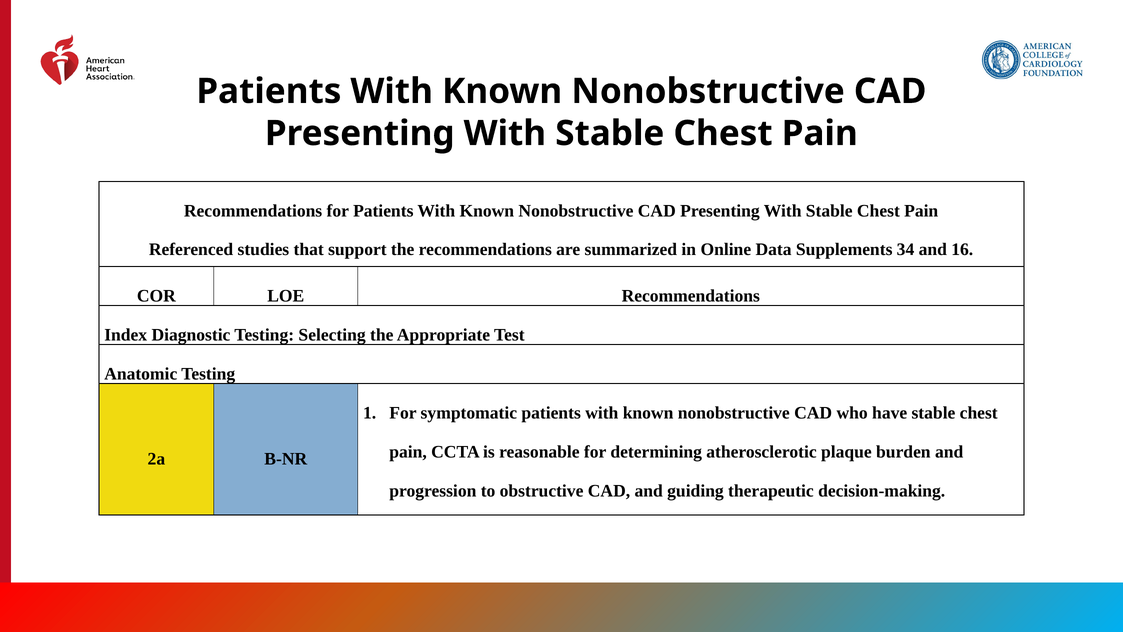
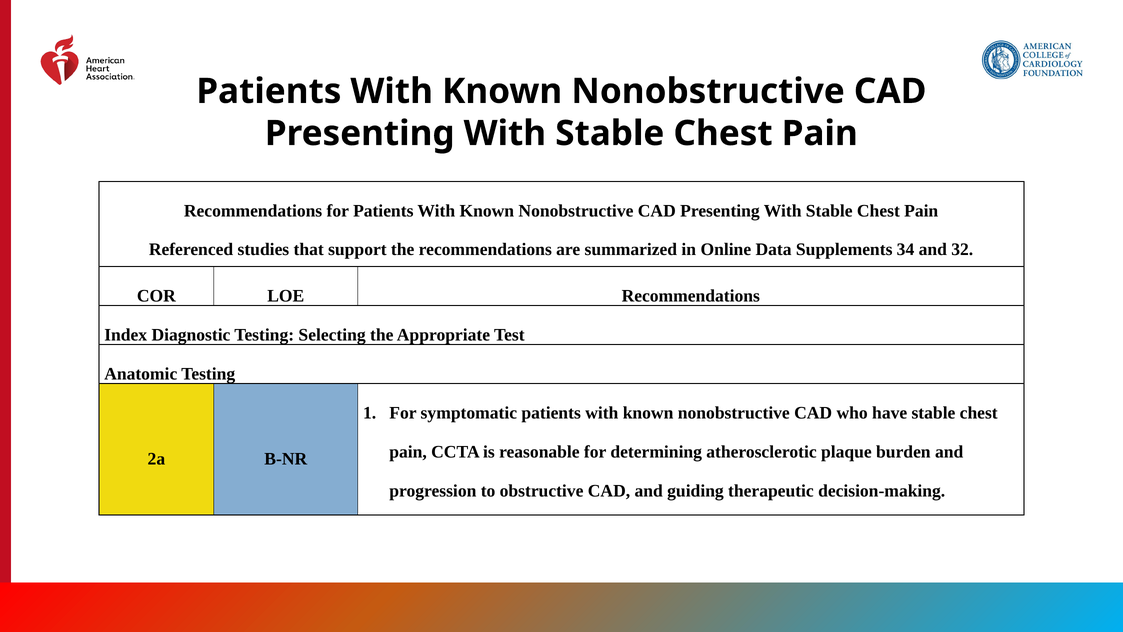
16: 16 -> 32 (962, 249)
